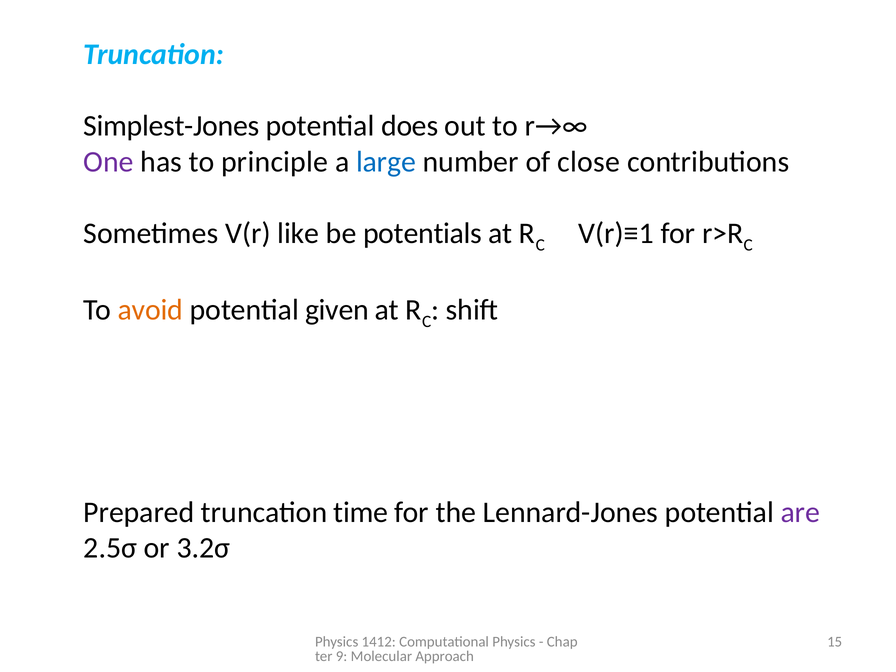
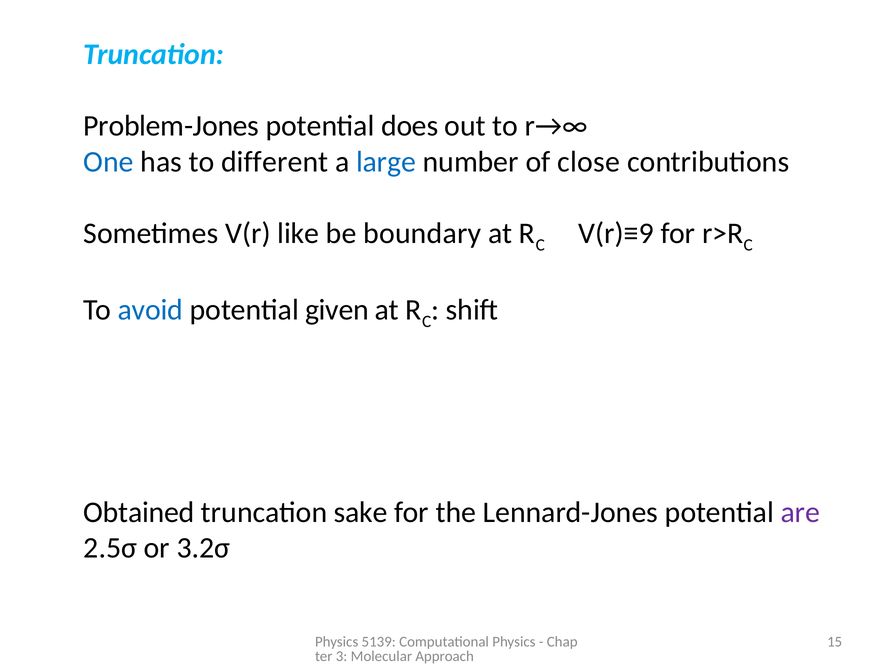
Simplest-Jones: Simplest-Jones -> Problem-Jones (171, 126)
One colour: purple -> blue (109, 162)
principle: principle -> different (275, 162)
potentials: potentials -> boundary (422, 233)
V(r)≡1: V(r)≡1 -> V(r)≡9 (616, 233)
avoid colour: orange -> blue (150, 310)
Prepared: Prepared -> Obtained (139, 512)
time: time -> sake (361, 512)
1412: 1412 -> 5139 (379, 642)
9: 9 -> 3 (342, 657)
